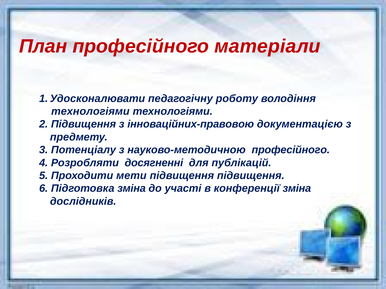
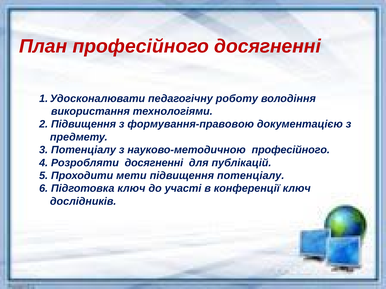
професійного матеріали: матеріали -> досягненні (268, 46)
технологіями: технологіями -> використання (90, 112)
інноваційних-правовою: інноваційних-правовою -> формування-правовою (191, 124)
підвищення підвищення: підвищення -> потенціалу (251, 176)
Підготовка зміна: зміна -> ключ (131, 189)
конференції зміна: зміна -> ключ (297, 189)
